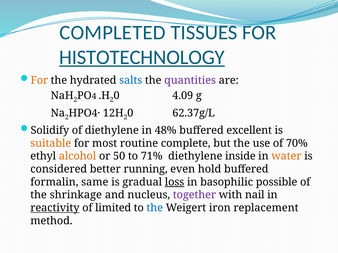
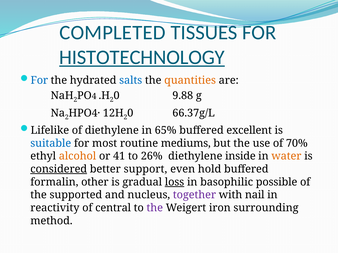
For colour: orange -> blue (39, 80)
quantities colour: purple -> orange (190, 80)
4.09: 4.09 -> 9.88 (183, 96)
62.37g/L: 62.37g/L -> 66.37g/L (194, 113)
Solidify: Solidify -> Lifelike (50, 131)
48%: 48% -> 65% (166, 131)
suitable colour: orange -> blue (51, 143)
complete: complete -> mediums (186, 143)
50: 50 -> 41 (119, 156)
71%: 71% -> 26% (152, 156)
considered underline: none -> present (59, 169)
running: running -> support (145, 169)
same: same -> other (95, 182)
shrinkage: shrinkage -> supported (76, 195)
reactivity underline: present -> none (55, 208)
limited: limited -> central (113, 208)
the colour: blue -> purple (155, 208)
replacement: replacement -> surrounding (266, 208)
